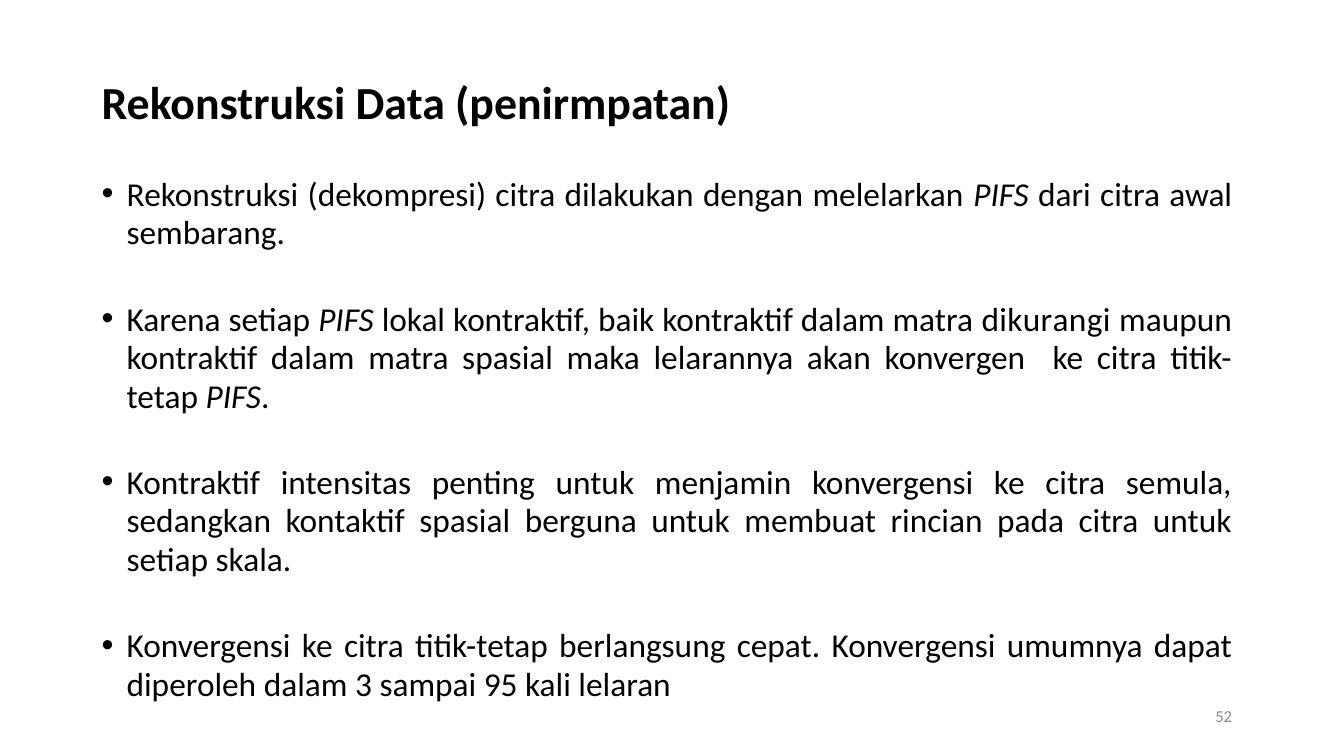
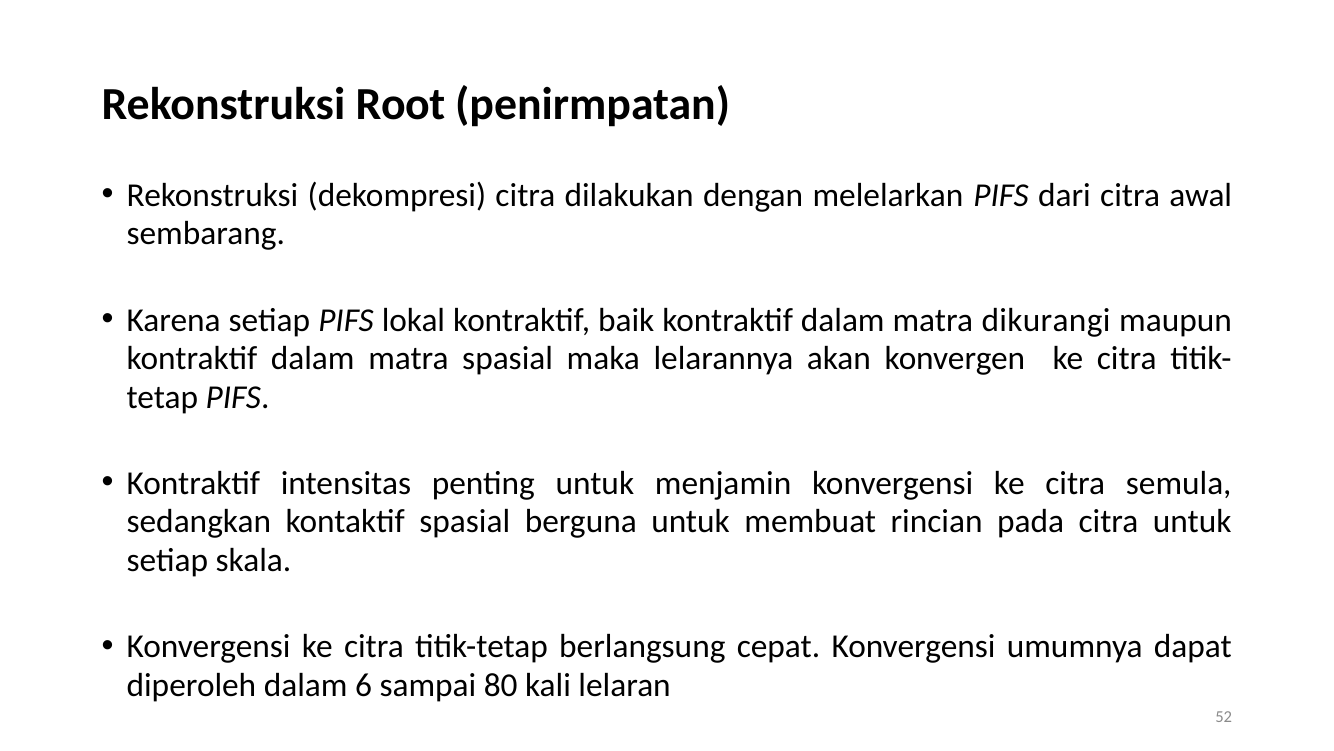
Data: Data -> Root (400, 104)
3: 3 -> 6 (363, 685)
95: 95 -> 80 (501, 685)
